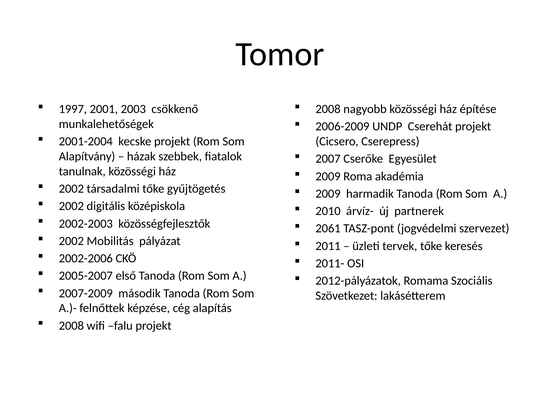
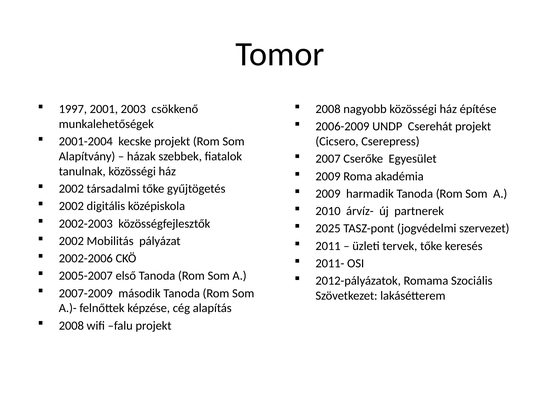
2061: 2061 -> 2025 (328, 229)
